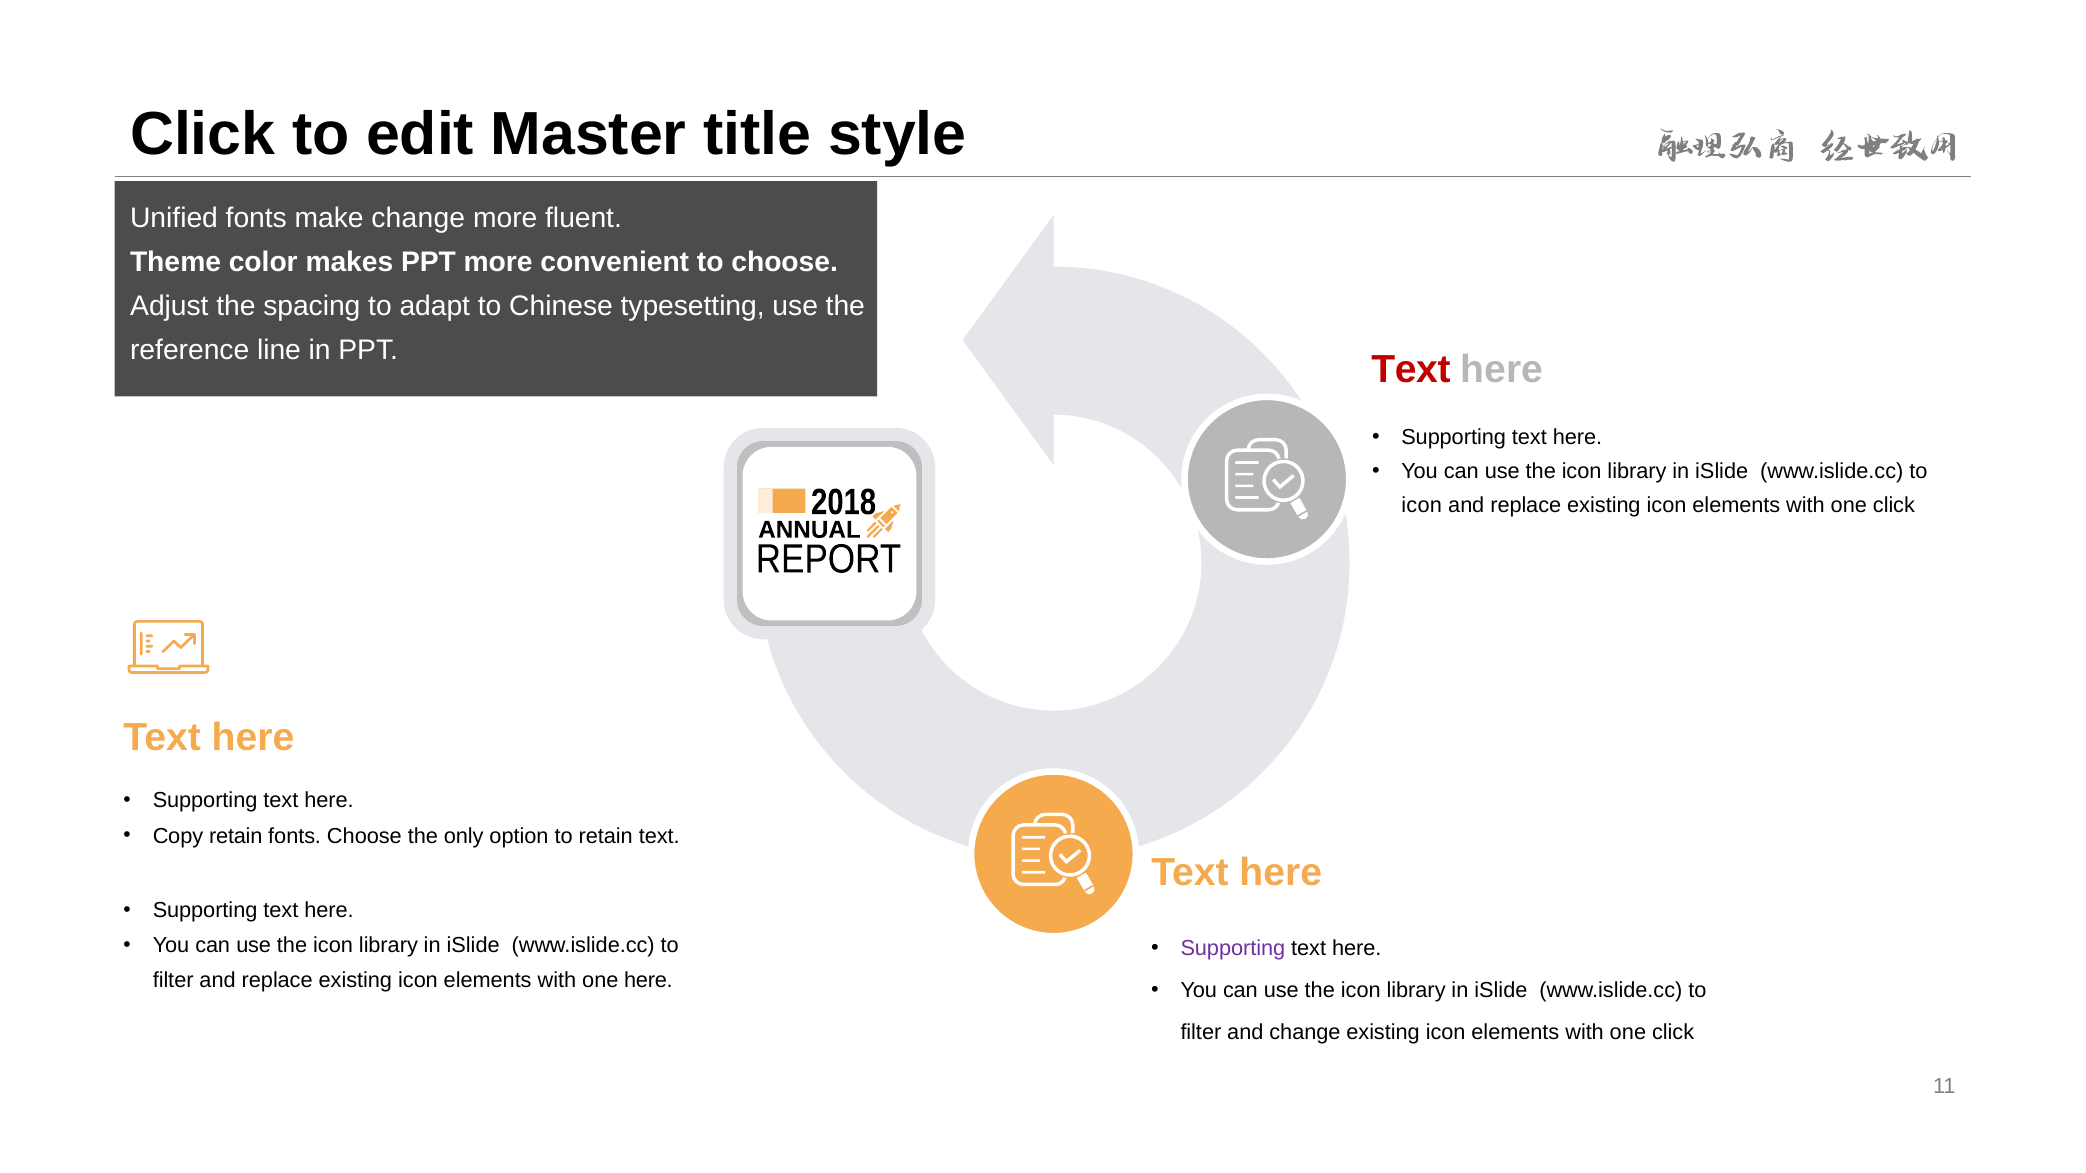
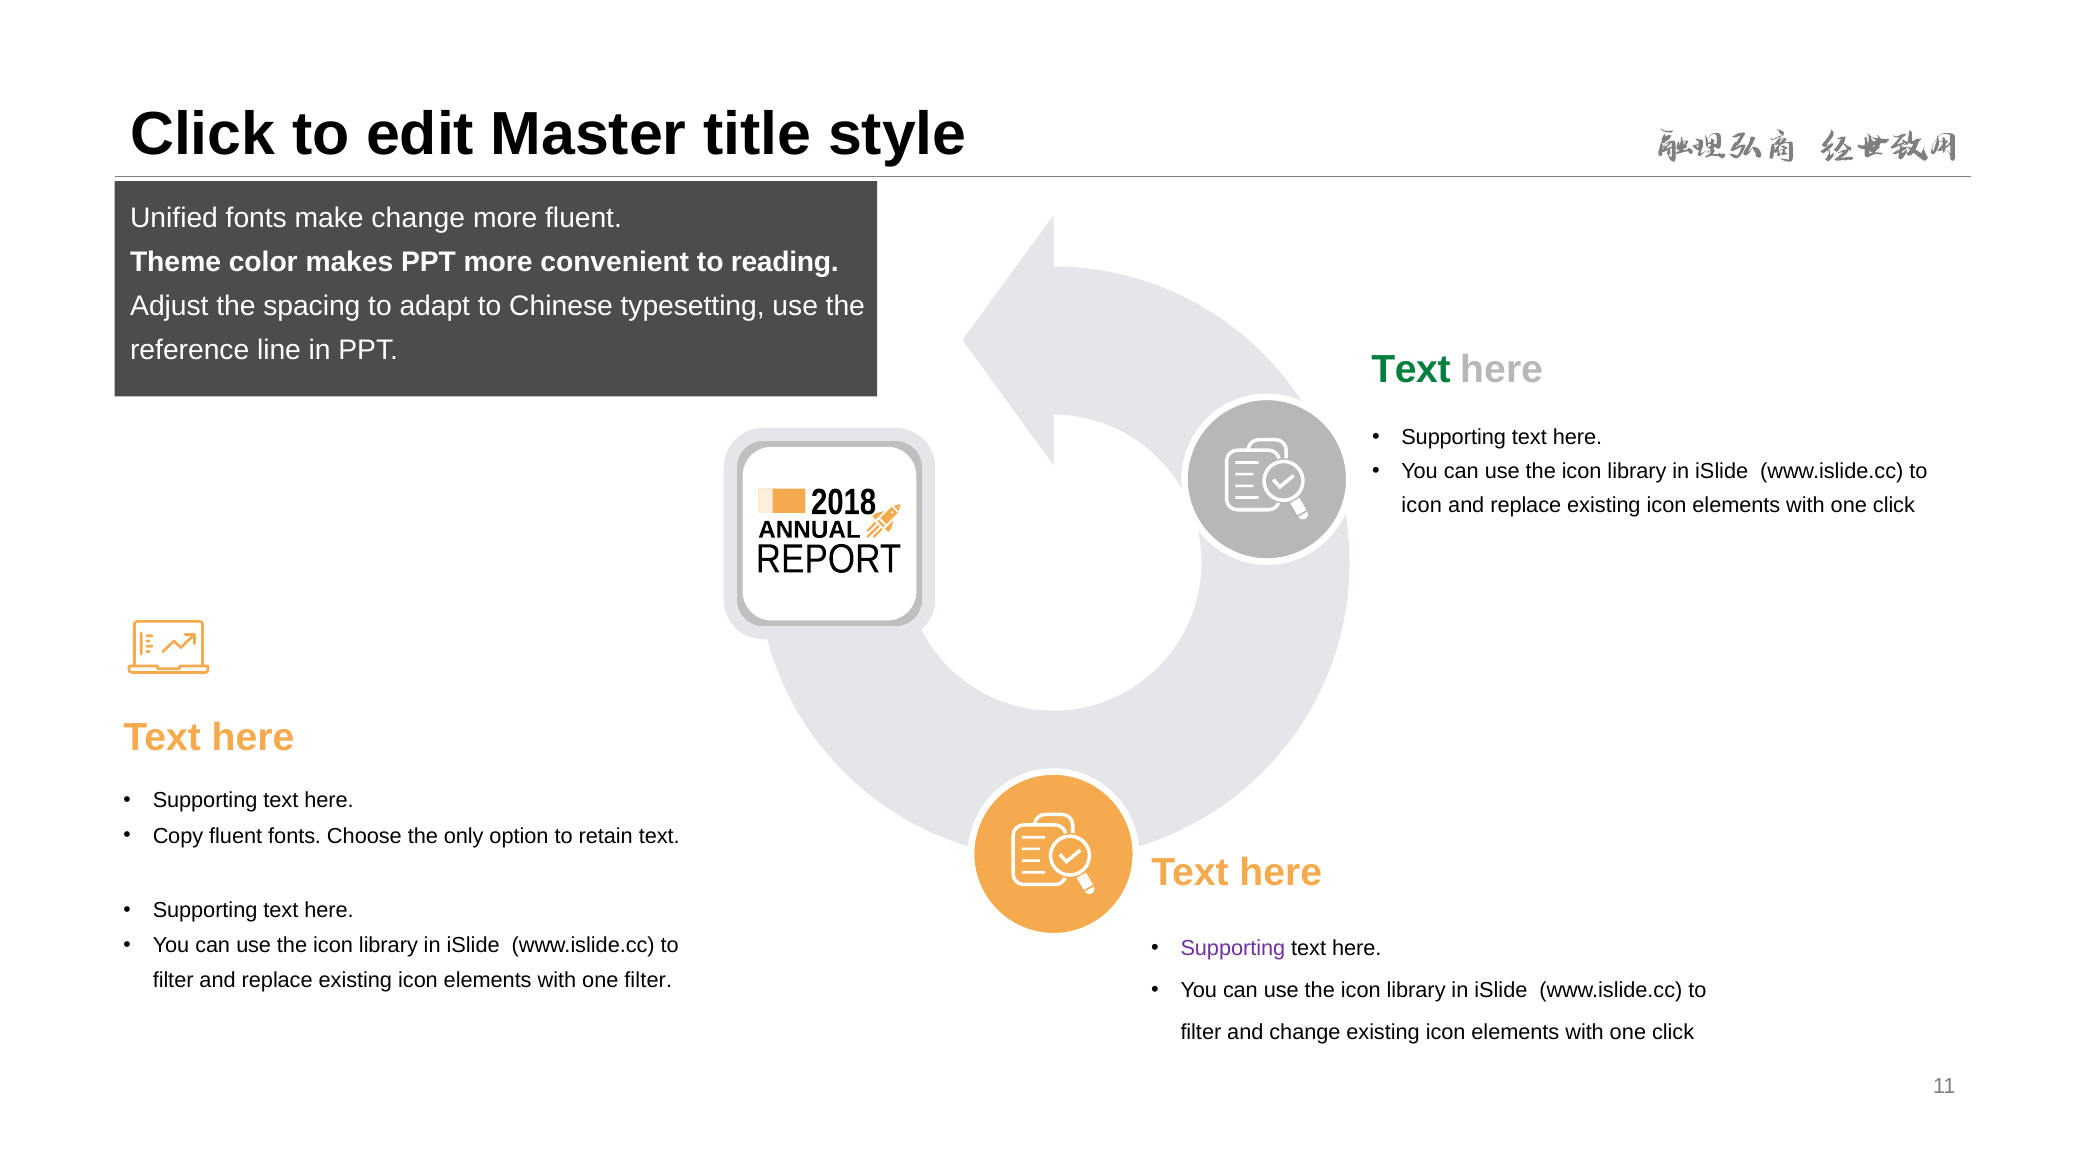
to choose: choose -> reading (785, 262)
Text colour: red -> green (1411, 370)
Copy retain: retain -> fluent (236, 836)
one here: here -> filter (648, 981)
